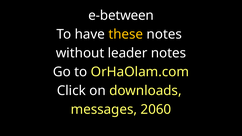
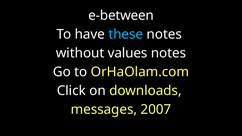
these colour: yellow -> light blue (126, 34)
leader: leader -> values (128, 53)
2060: 2060 -> 2007 (156, 109)
